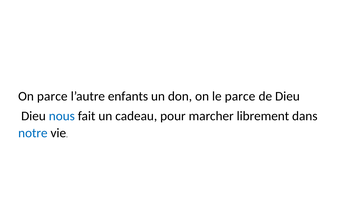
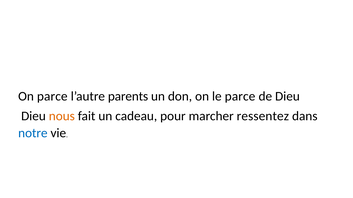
enfants: enfants -> parents (128, 97)
nous colour: blue -> orange (62, 116)
librement: librement -> ressentez (263, 116)
